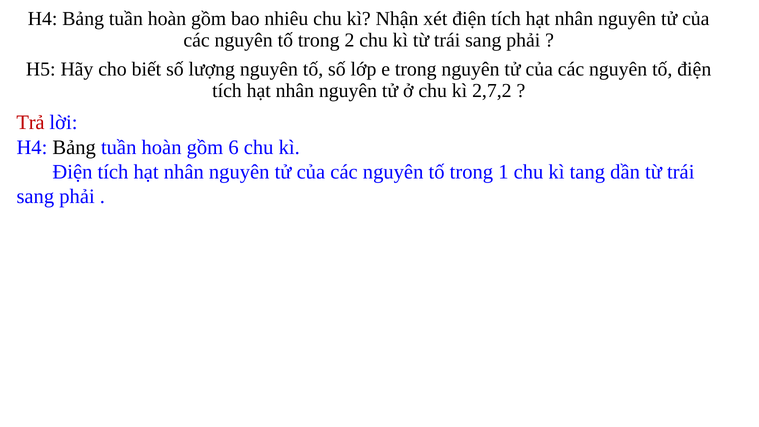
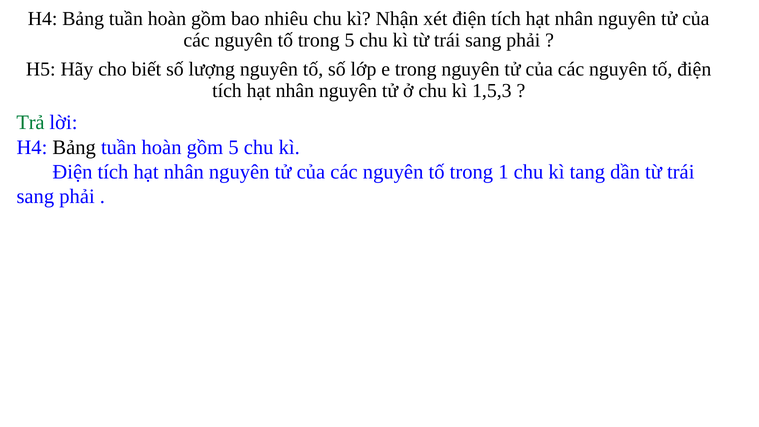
trong 2: 2 -> 5 (349, 40)
2,7,2: 2,7,2 -> 1,5,3 (492, 91)
Trả colour: red -> green (31, 123)
gồm 6: 6 -> 5 (234, 147)
